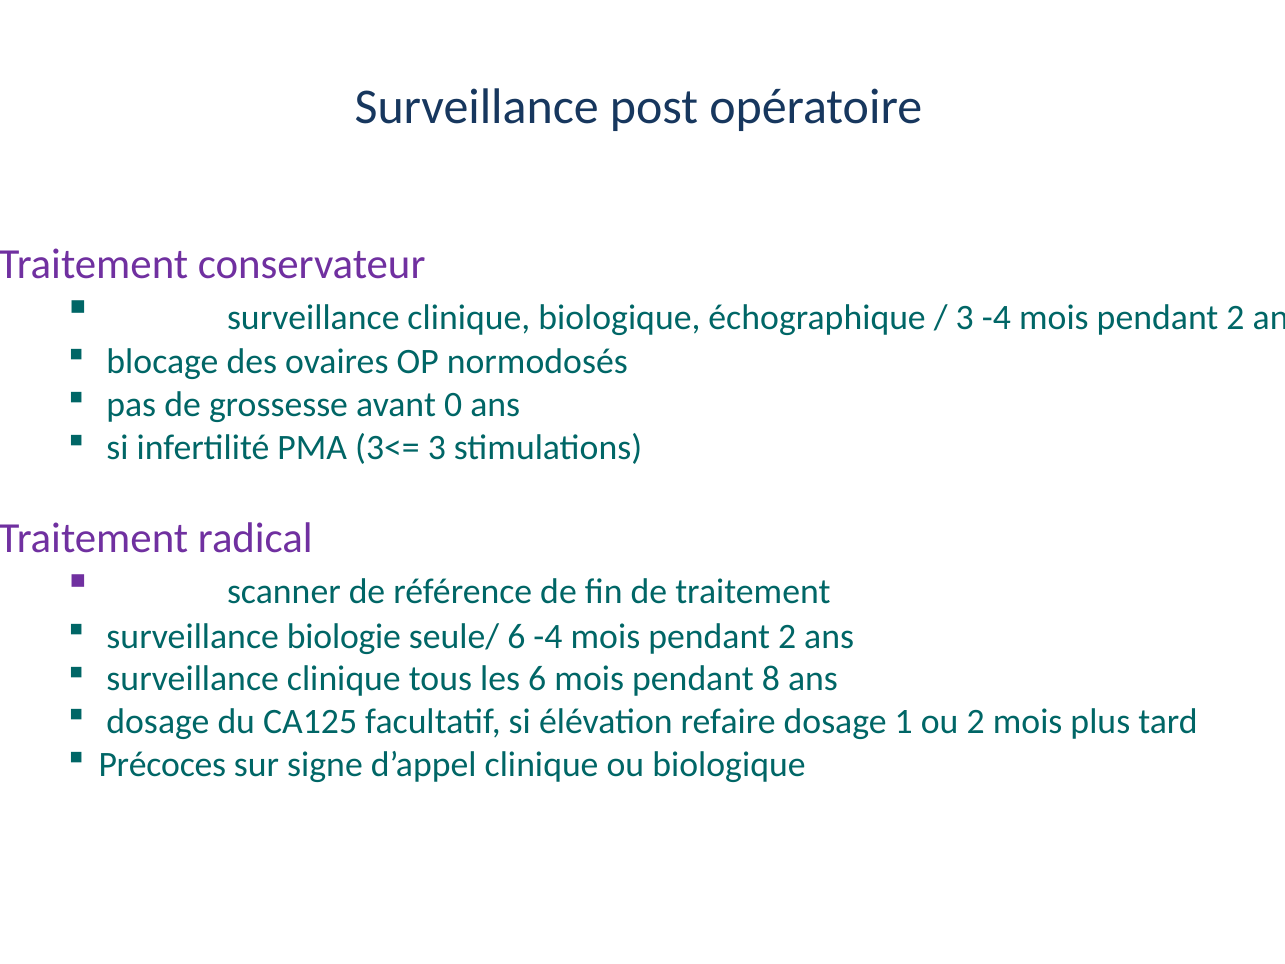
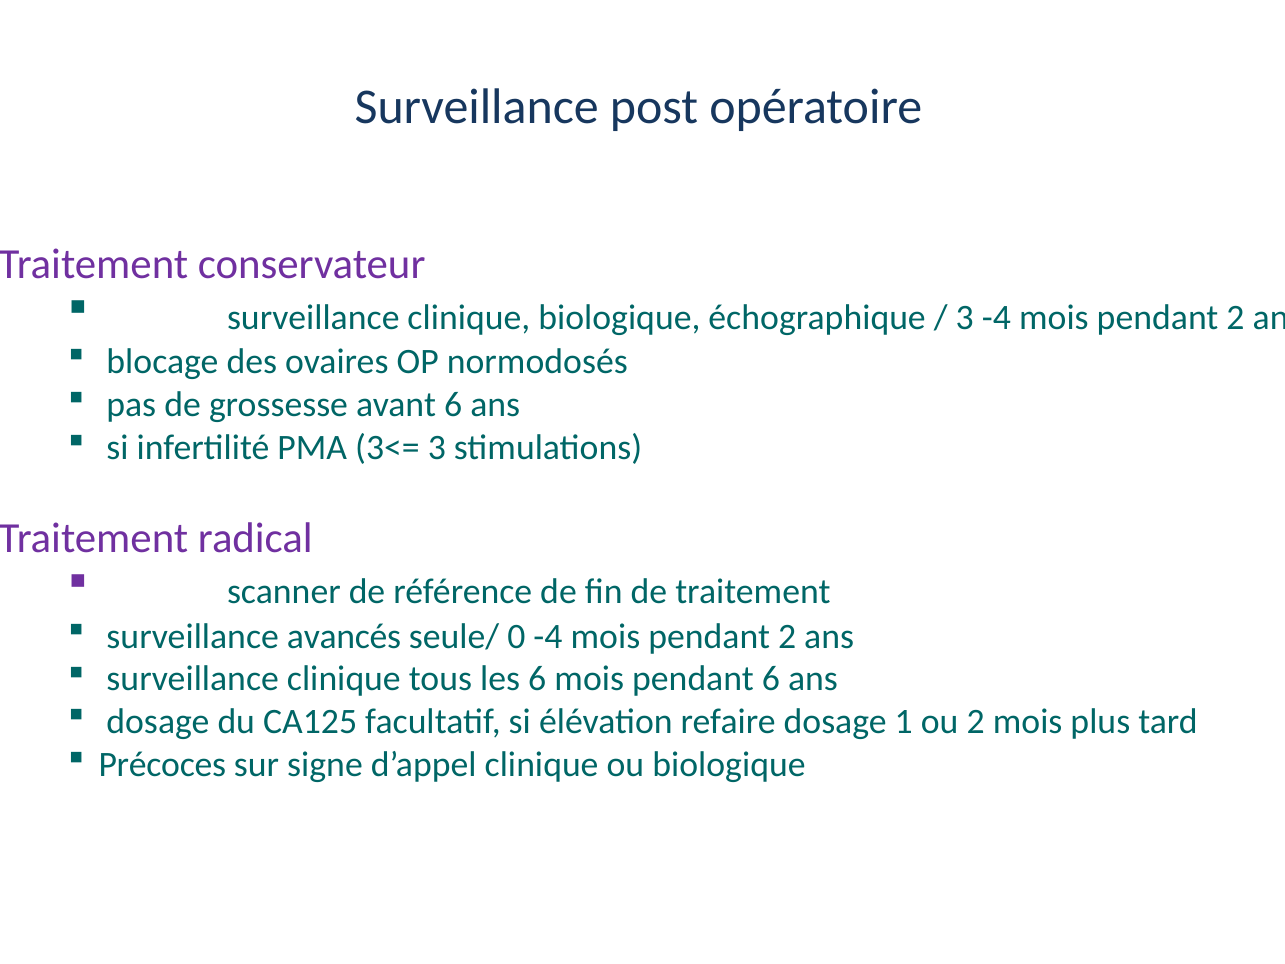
avant 0: 0 -> 6 (453, 405)
biologie: biologie -> avancés (344, 636)
seule/ 6: 6 -> 0 (516, 636)
pendant 8: 8 -> 6 (771, 679)
